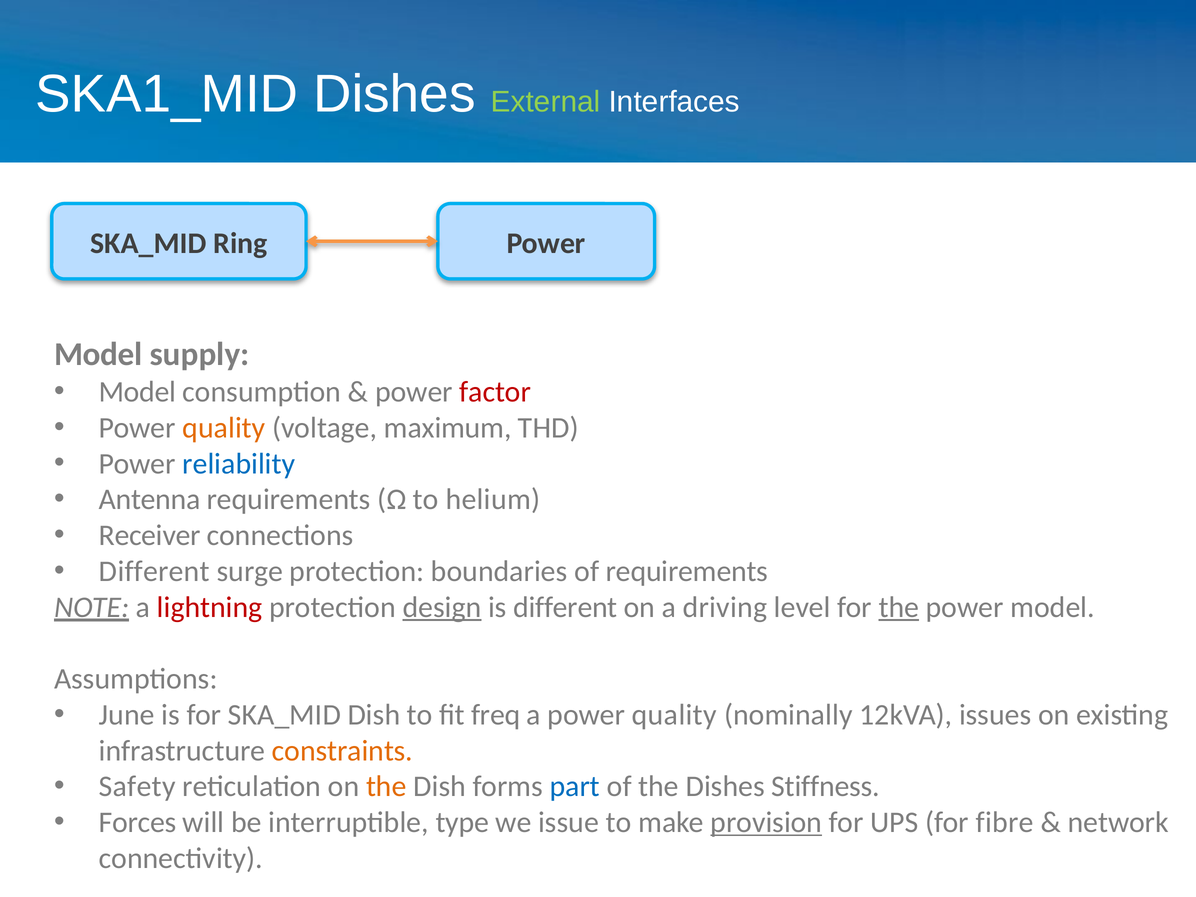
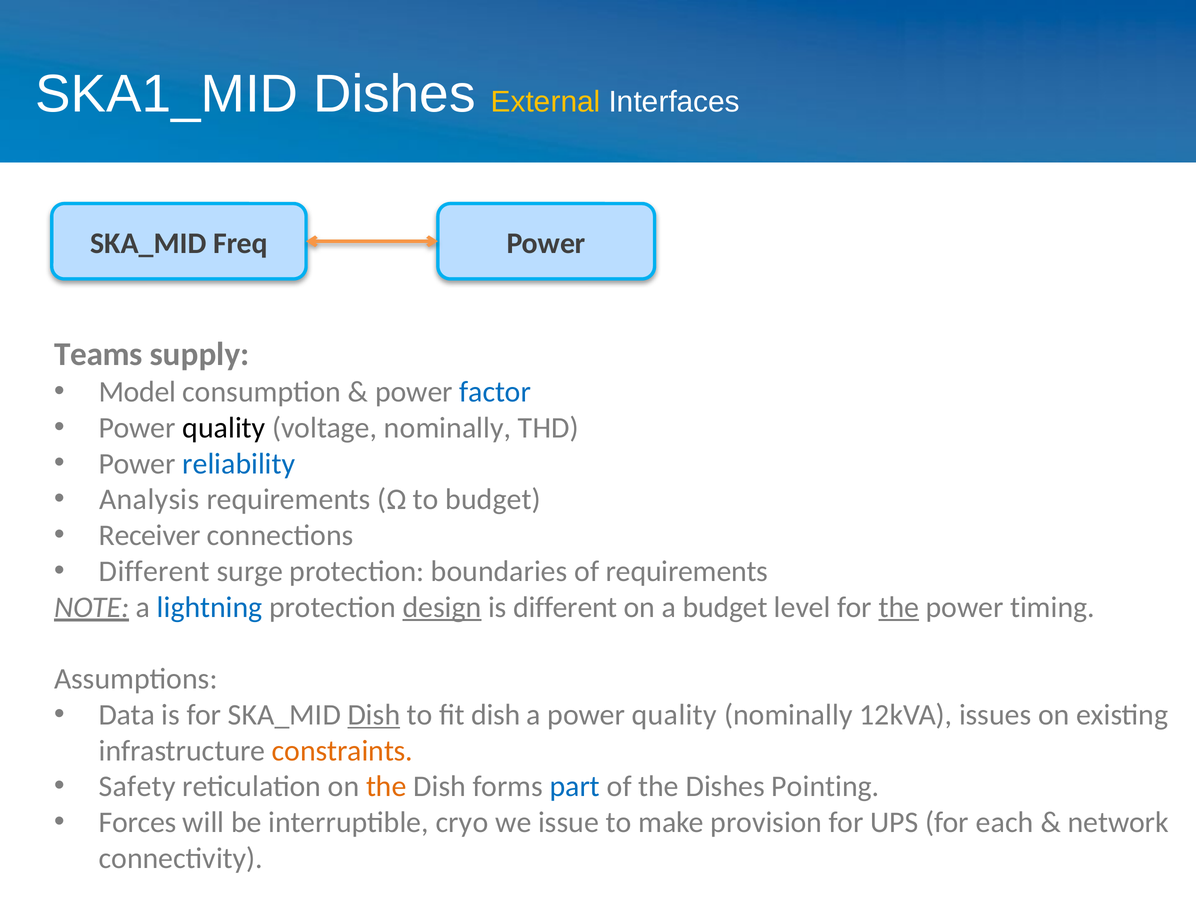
External colour: light green -> yellow (546, 102)
Ring: Ring -> Freq (240, 243)
Model: Model -> Teams (98, 354)
factor colour: red -> blue (495, 392)
quality colour: orange -> black (224, 428)
voltage maximum: maximum -> nominally (448, 428)
Antenna: Antenna -> Analysis (149, 500)
to helium: helium -> budget (493, 500)
lightning colour: red -> blue (210, 607)
a driving: driving -> budget (725, 607)
model: model -> timing (1053, 607)
June: June -> Data (127, 715)
Dish underline: none -> present (374, 715)
fit freq: freq -> dish (496, 715)
Stiffness: Stiffness -> Pointing (825, 787)
type: type -> cryo (462, 822)
provision underline: present -> none (766, 822)
fibre: fibre -> each (1005, 822)
